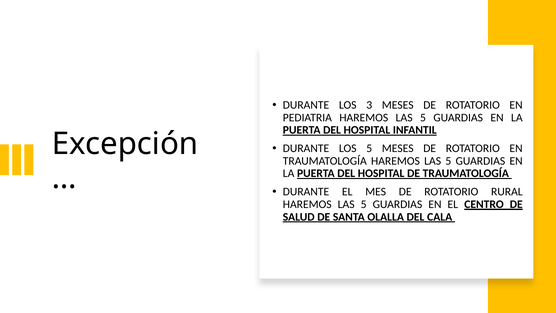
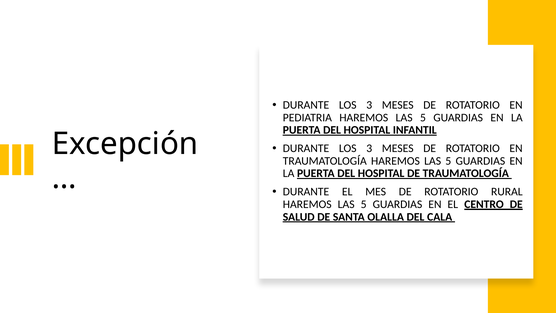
5: 5 -> 3 (369, 148)
